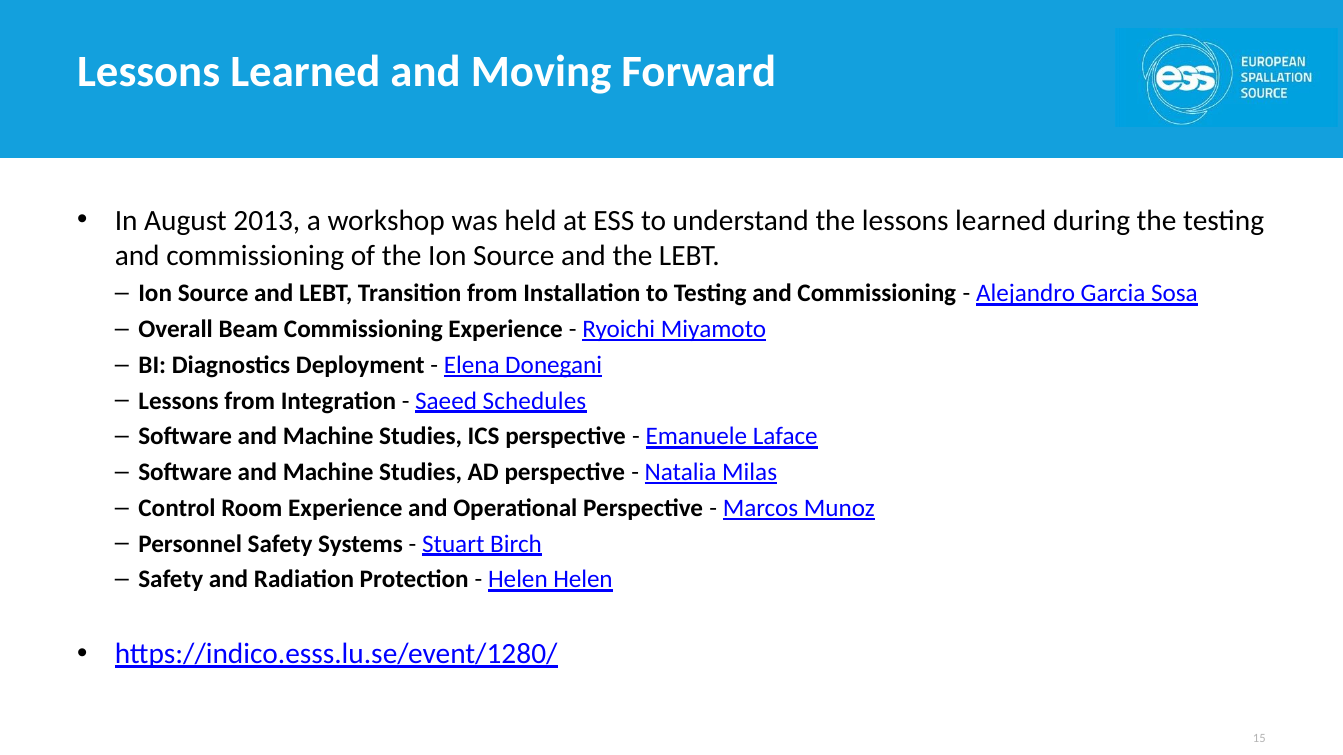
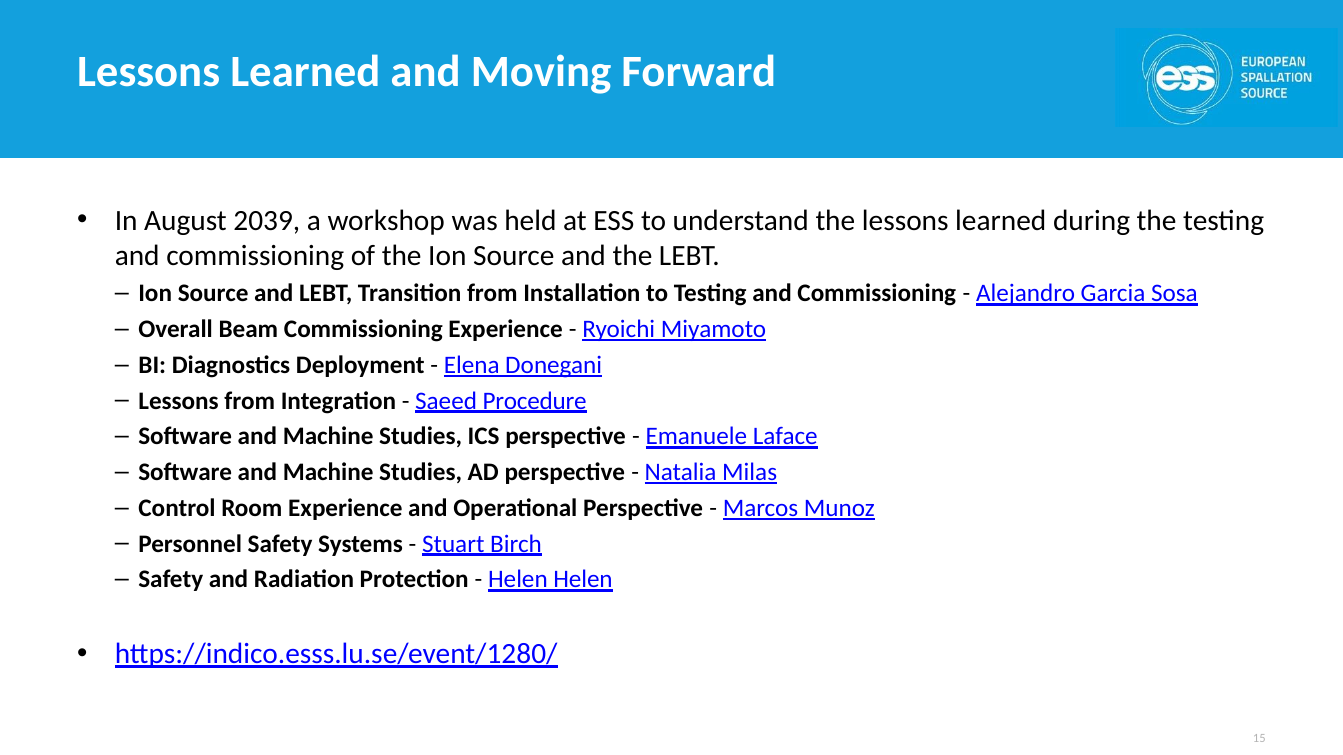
2013: 2013 -> 2039 (267, 221)
Schedules: Schedules -> Procedure (535, 401)
